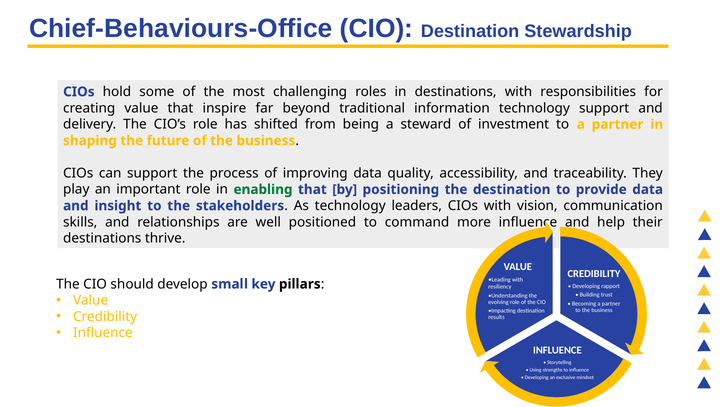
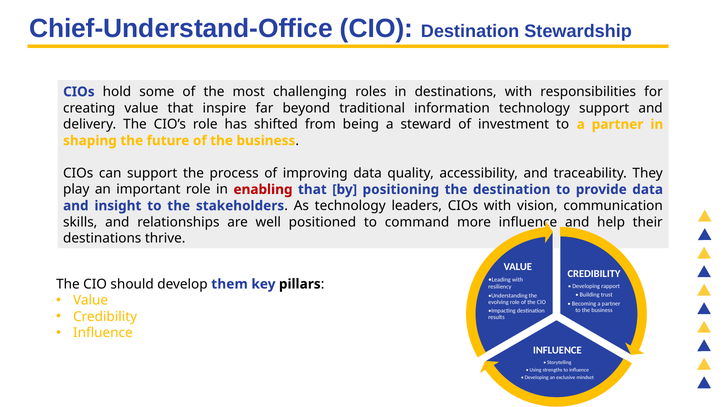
Chief-Behaviours-Office: Chief-Behaviours-Office -> Chief-Understand-Office (181, 29)
enabling colour: green -> red (263, 190)
small: small -> them (230, 284)
